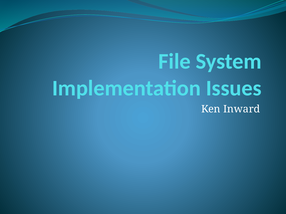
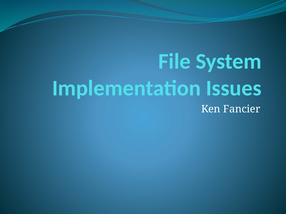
Inward: Inward -> Fancier (242, 109)
